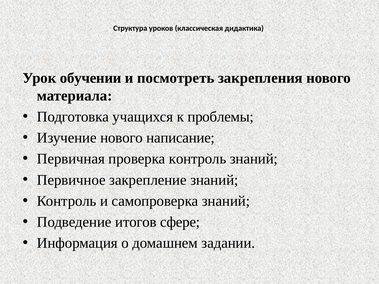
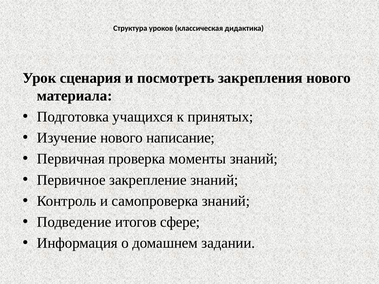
обучении: обучении -> сценария (91, 78)
проблемы: проблемы -> принятых (221, 117)
проверка контроль: контроль -> моменты (198, 159)
